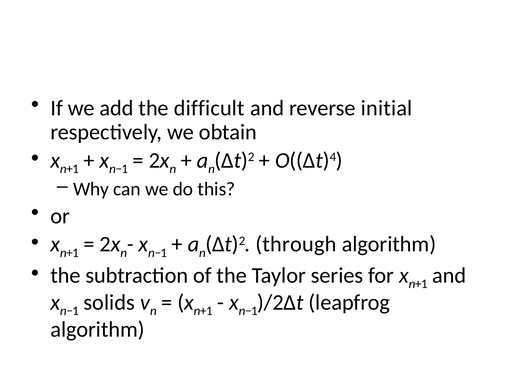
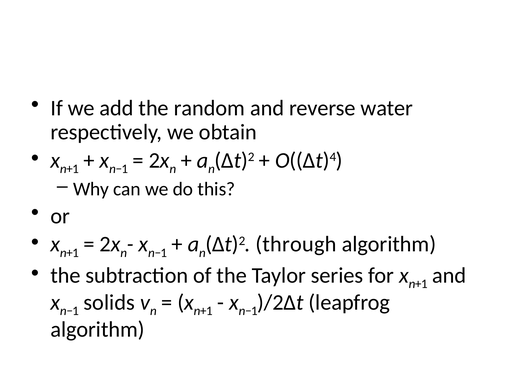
difficult: difficult -> random (209, 108)
initial: initial -> water (387, 108)
